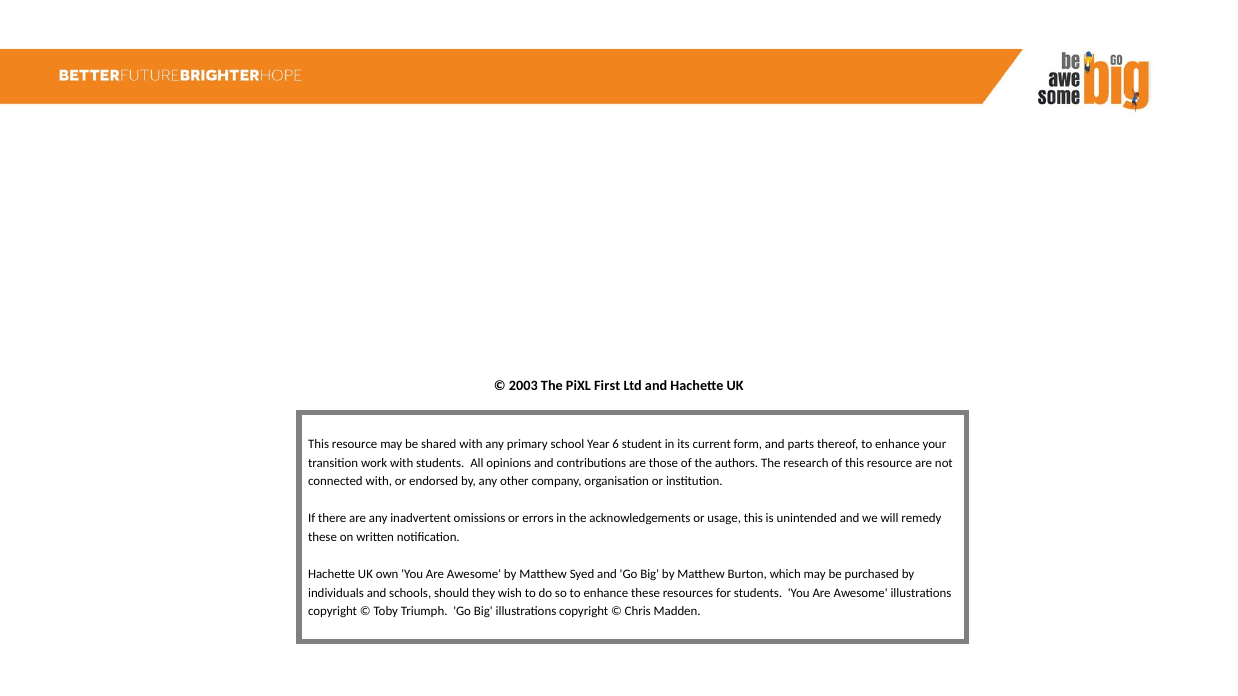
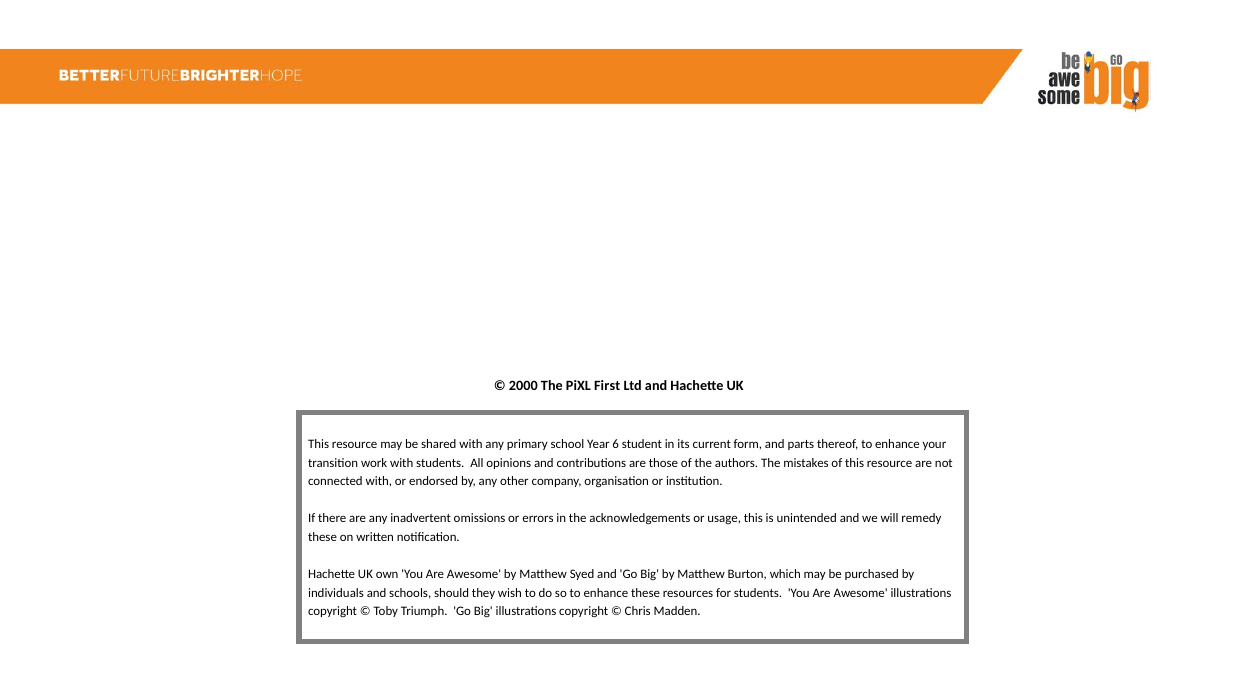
2003: 2003 -> 2000 (523, 386)
research: research -> mistakes (806, 463)
